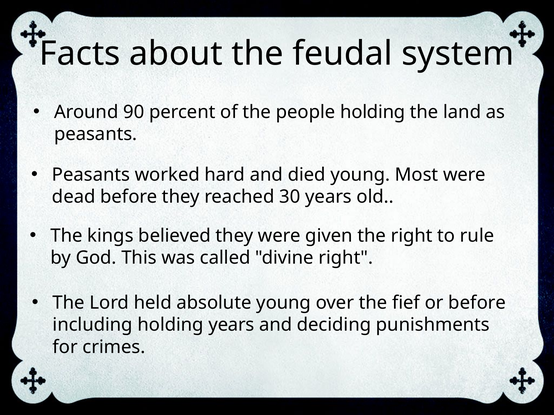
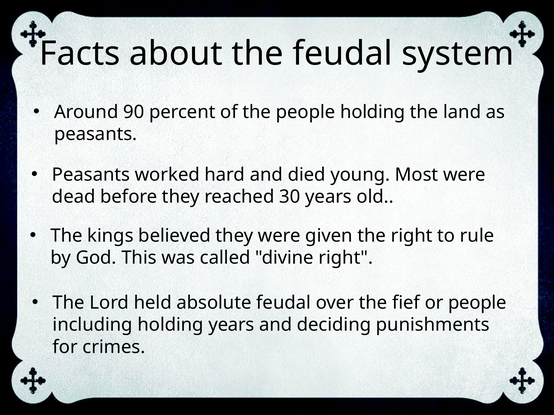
absolute young: young -> feudal (284, 303)
or before: before -> people (477, 303)
